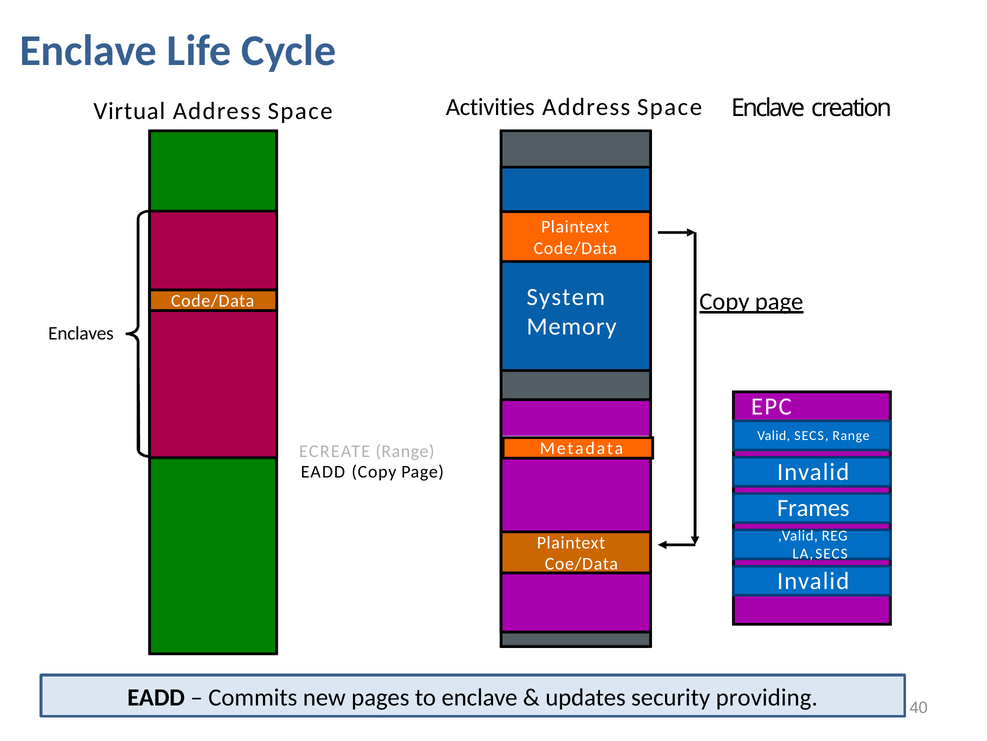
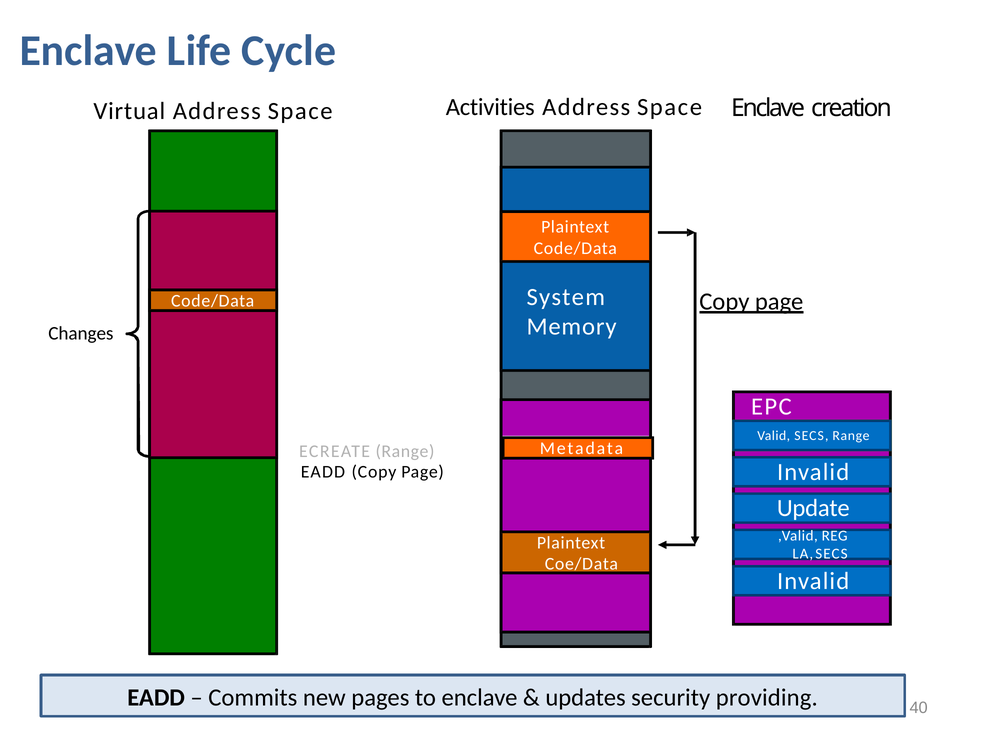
Enclaves: Enclaves -> Changes (81, 333)
Frames: Frames -> Update (813, 508)
